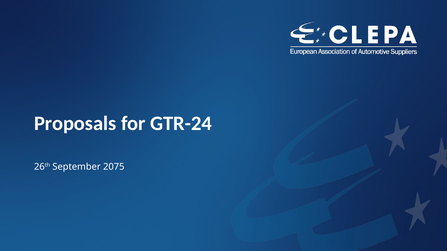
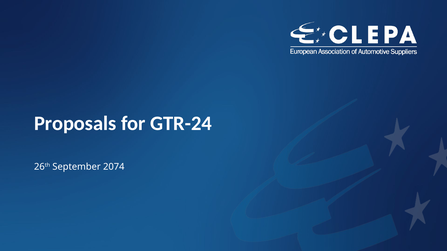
2075: 2075 -> 2074 (114, 167)
